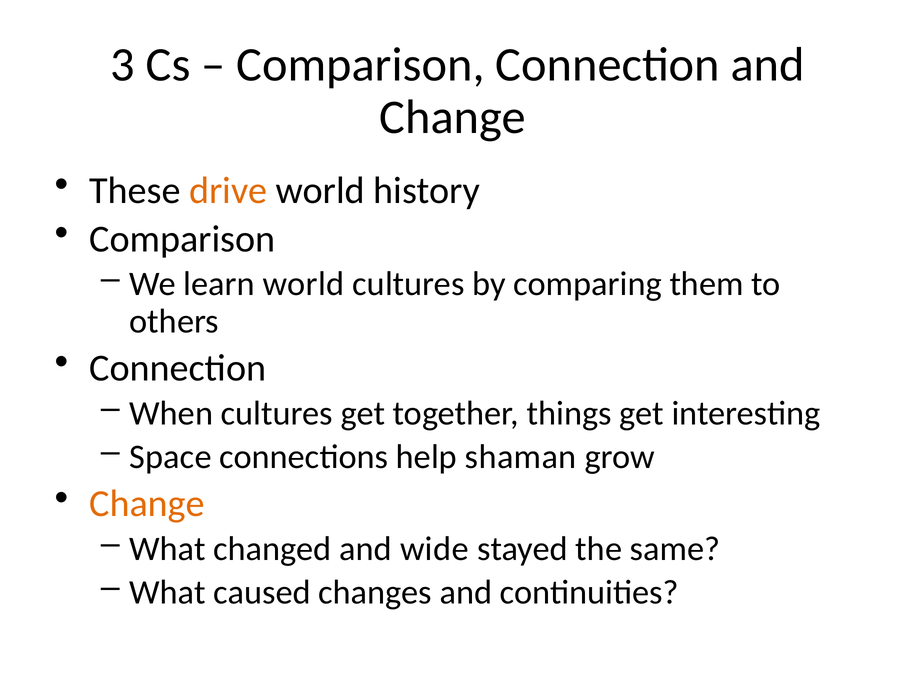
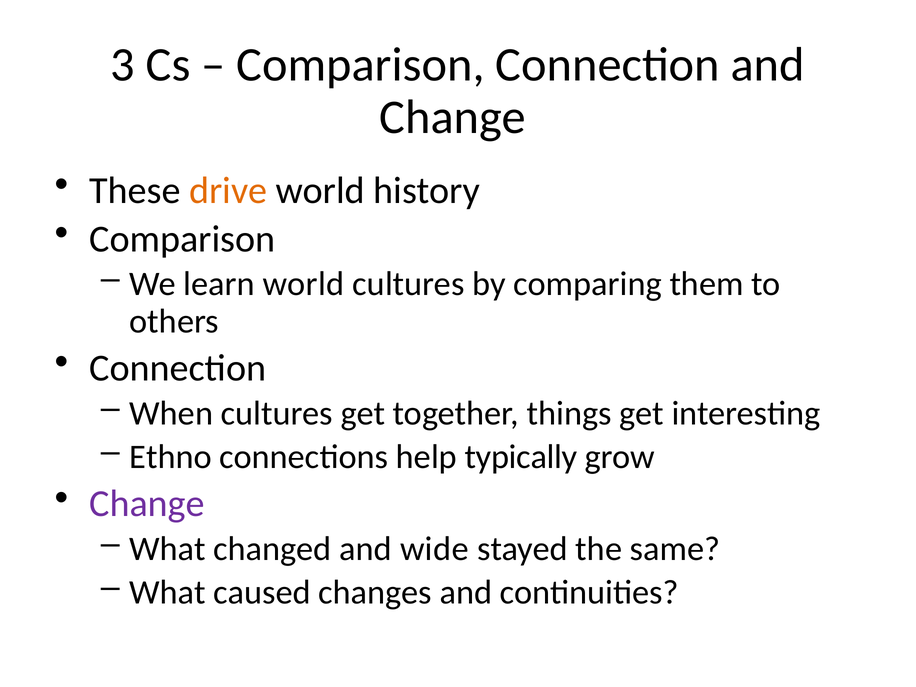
Space: Space -> Ethno (171, 457)
shaman: shaman -> typically (521, 457)
Change colour: orange -> purple (147, 504)
